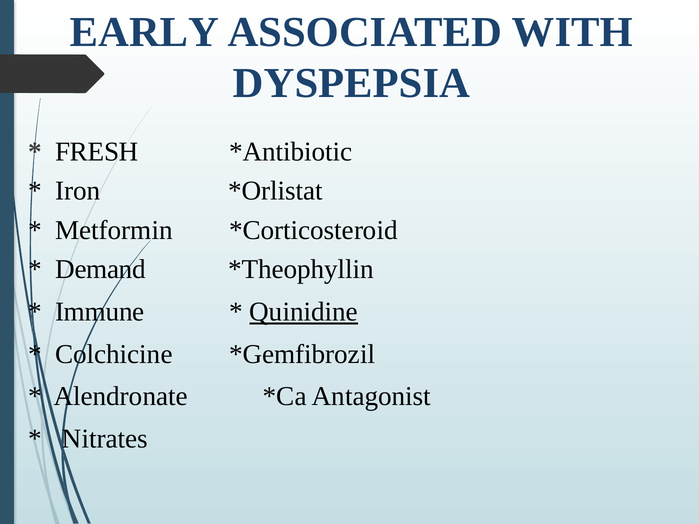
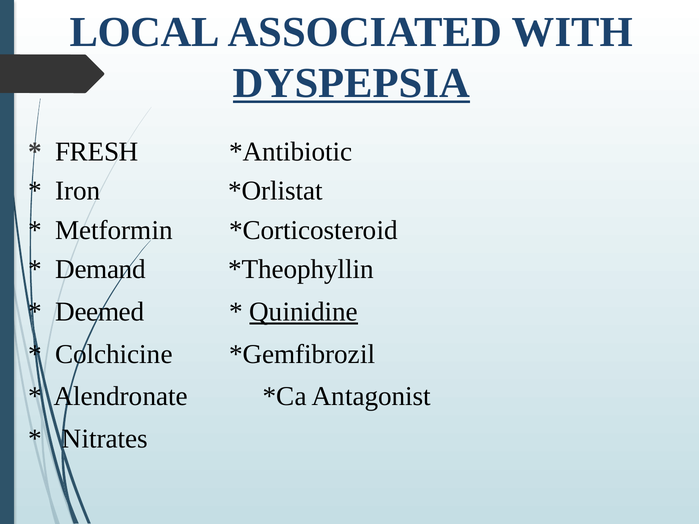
EARLY: EARLY -> LOCAL (145, 32)
DYSPEPSIA underline: none -> present (352, 83)
Immune: Immune -> Deemed (100, 312)
